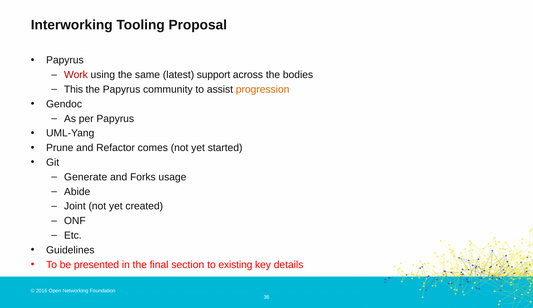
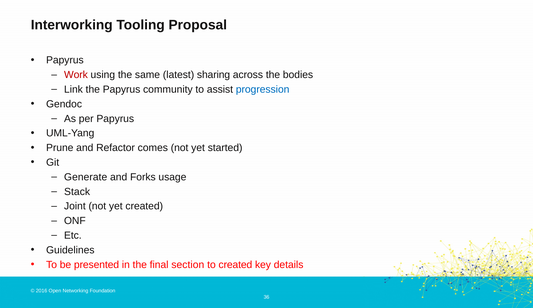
support: support -> sharing (214, 75)
This: This -> Link (73, 89)
progression colour: orange -> blue (263, 89)
Abide: Abide -> Stack (77, 191)
to existing: existing -> created (235, 264)
